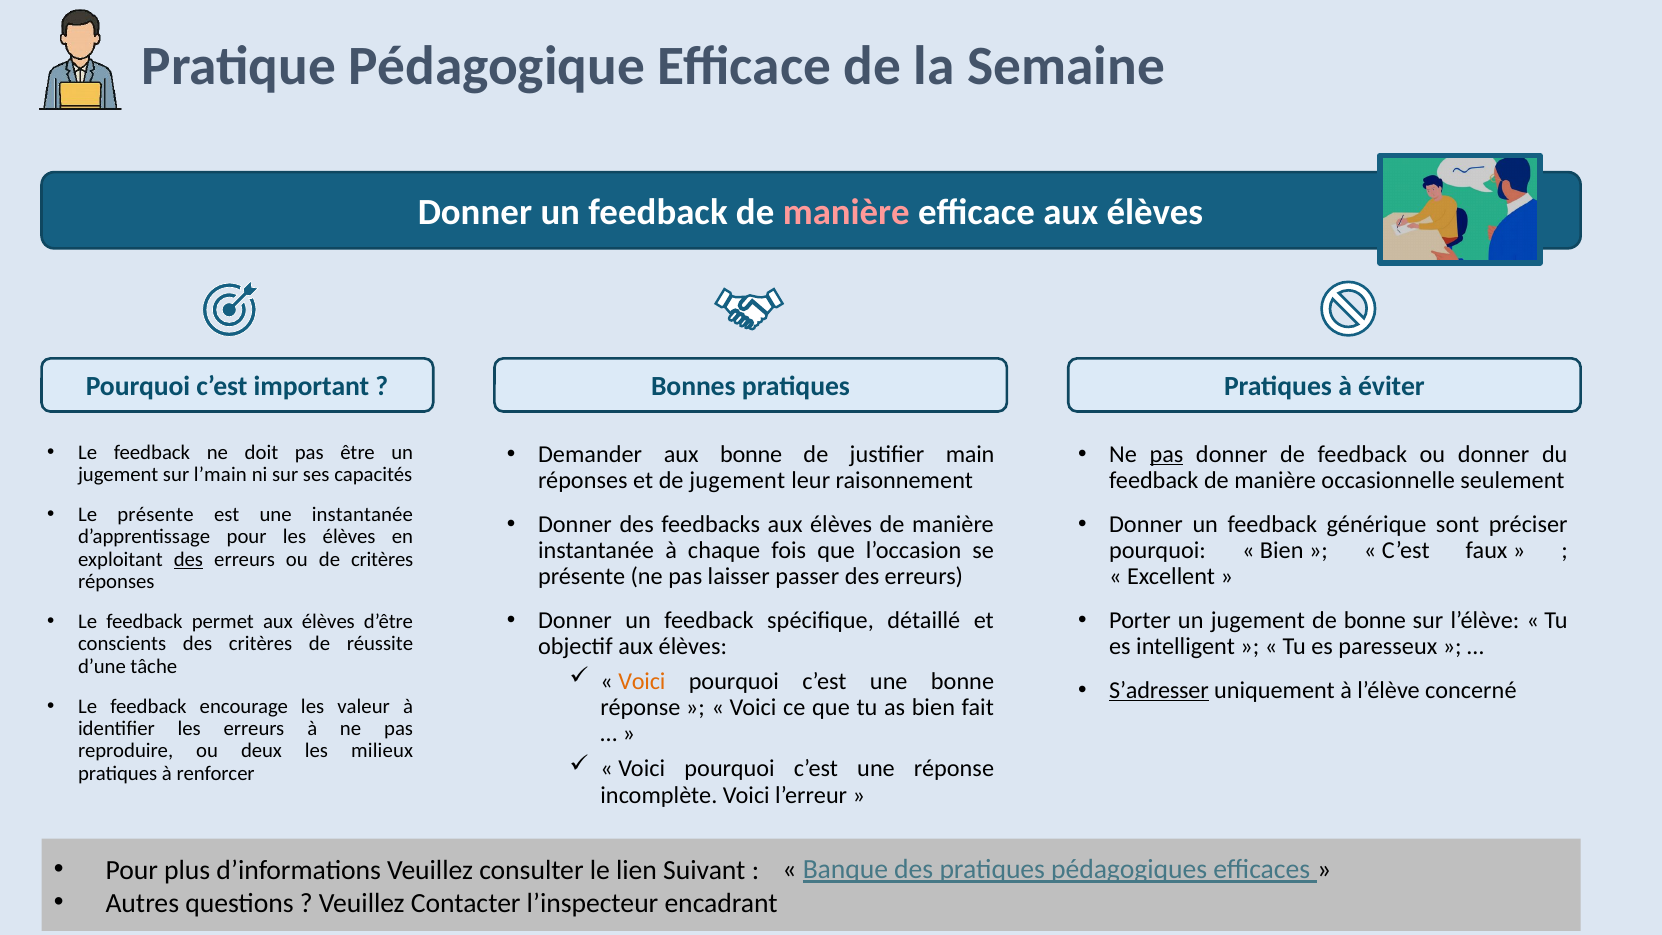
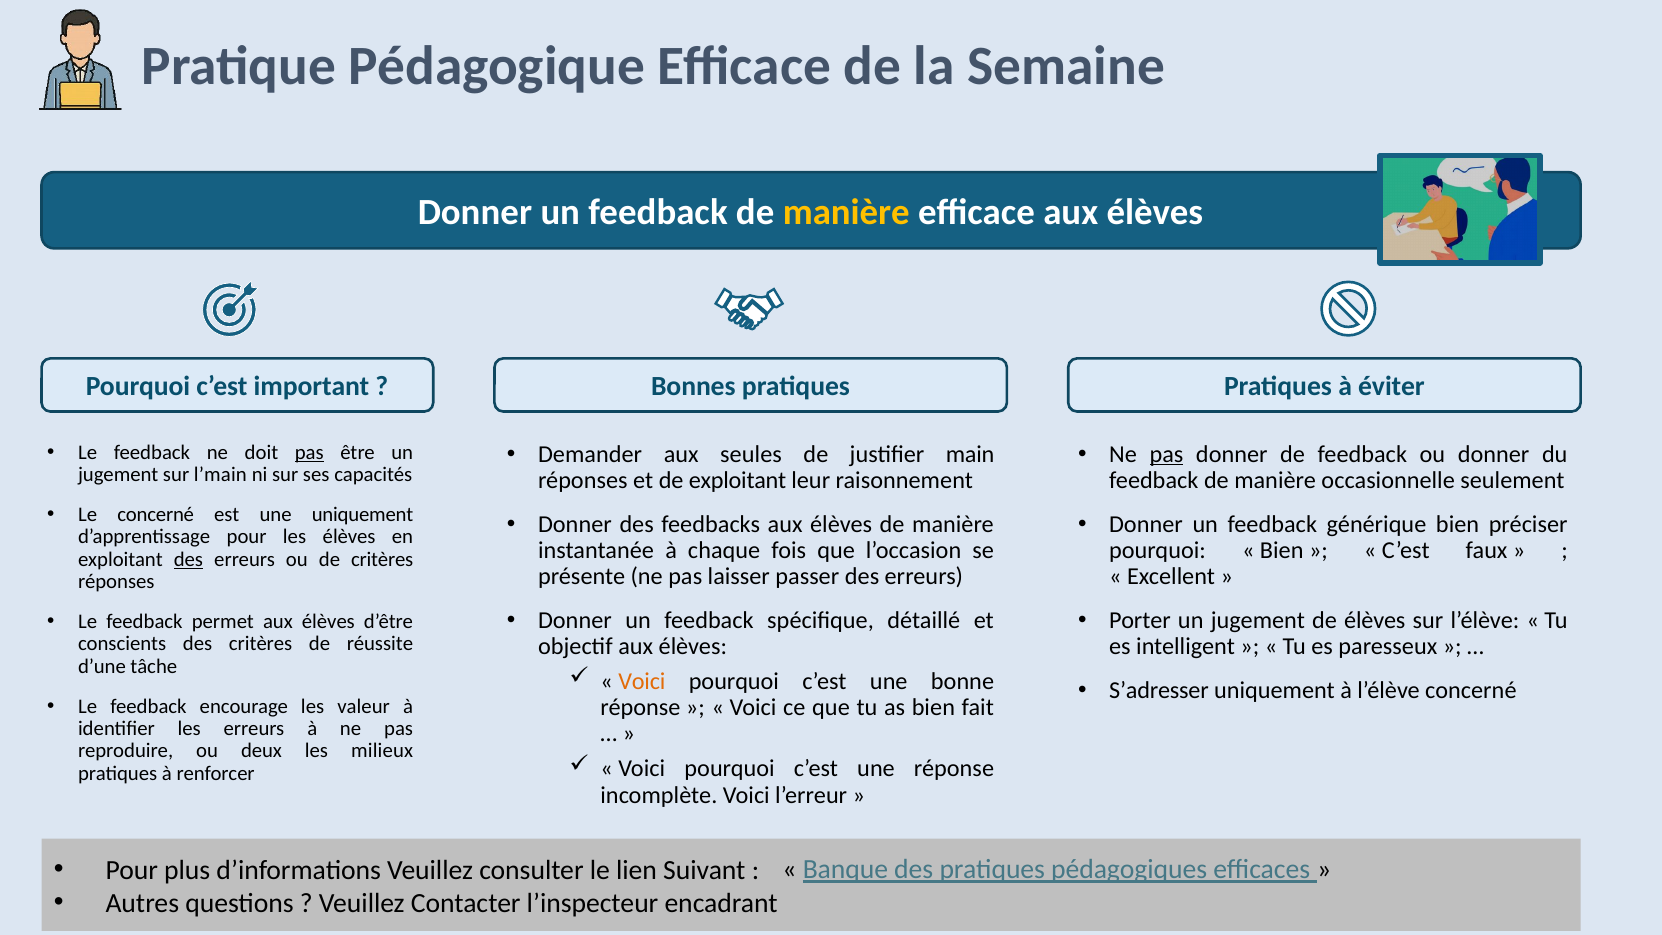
manière colour: pink -> yellow (846, 213)
pas underline: none -> present (309, 452)
aux bonne: bonne -> seules (751, 454)
de jugement: jugement -> exploitant (738, 480)
Le présente: présente -> concerné (156, 514)
une instantanée: instantanée -> uniquement (363, 514)
générique sont: sont -> bien (1458, 524)
de bonne: bonne -> élèves (1375, 620)
S’adresser underline: present -> none (1159, 690)
